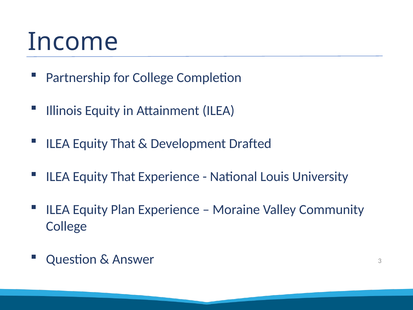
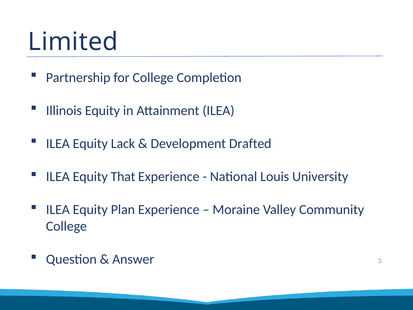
Income: Income -> Limited (73, 42)
That: That -> Lack (123, 144)
